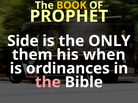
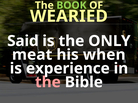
BOOK colour: yellow -> light green (71, 5)
PROPHET: PROPHET -> WEARIED (69, 16)
Side: Side -> Said (23, 41)
them: them -> meat (32, 55)
ordinances: ordinances -> experience (68, 69)
